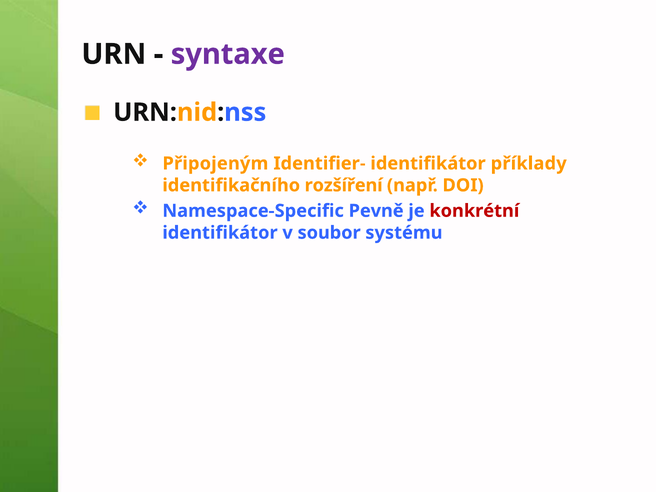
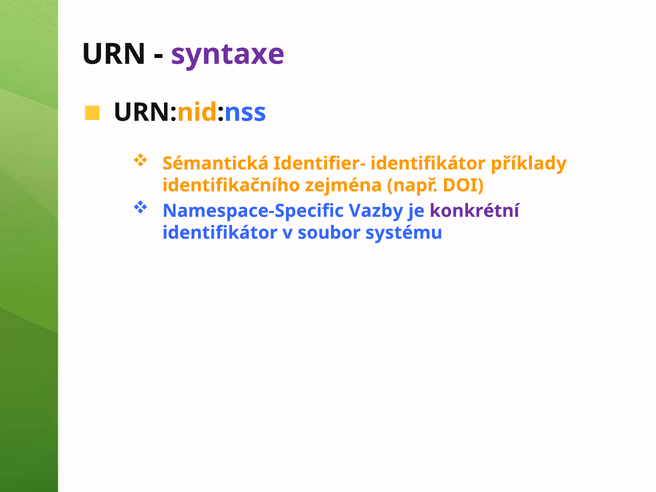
Připojeným: Připojeným -> Sémantická (216, 163)
rozšíření: rozšíření -> zejména (343, 185)
Pevně: Pevně -> Vazby (376, 211)
konkrétní colour: red -> purple (474, 211)
